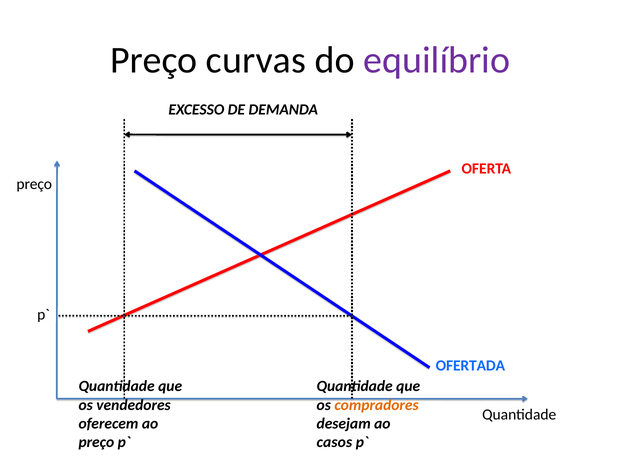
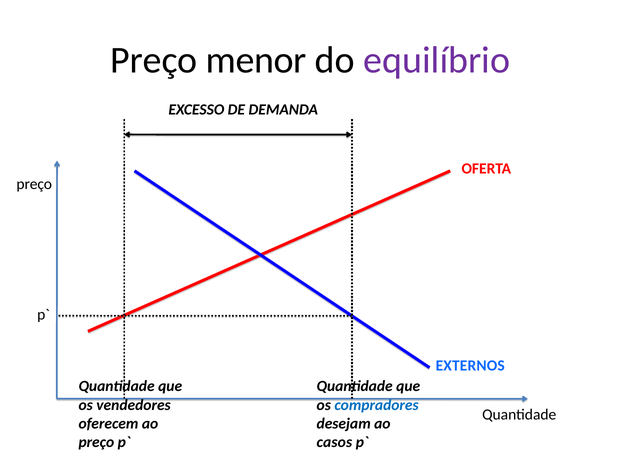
curvas: curvas -> menor (256, 60)
OFERTADA: OFERTADA -> EXTERNOS (470, 365)
compradores colour: orange -> blue (377, 405)
